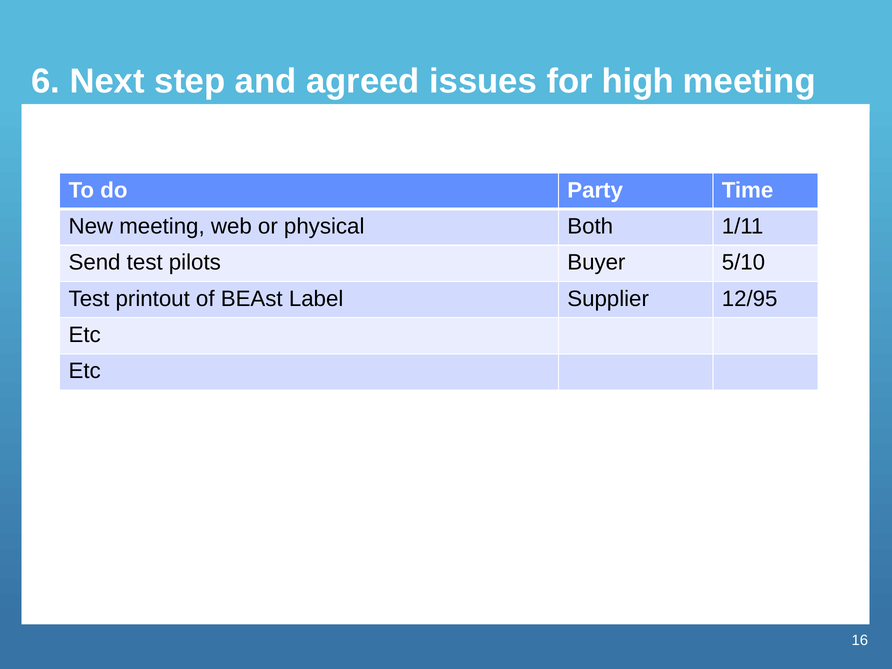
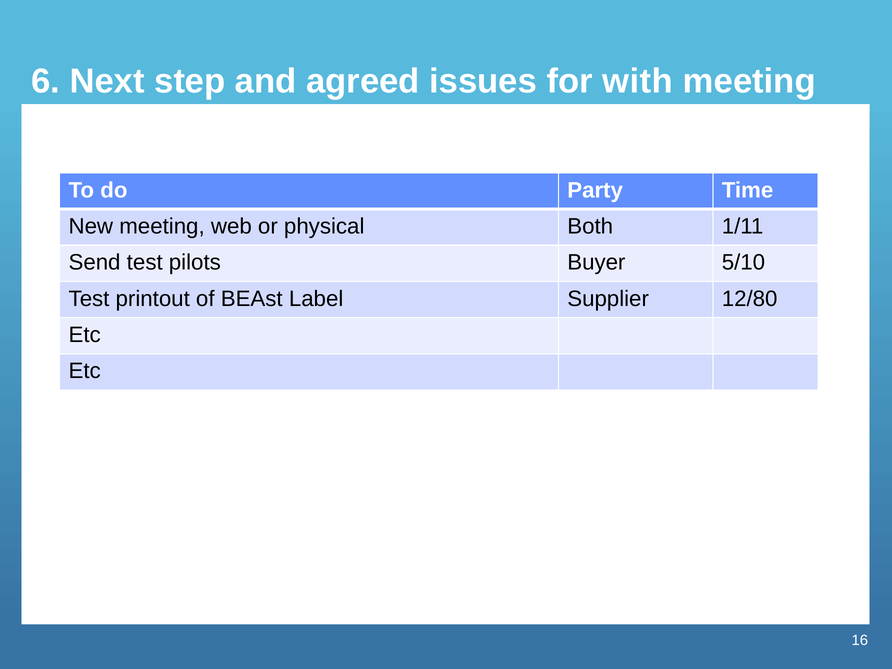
high: high -> with (638, 81)
12/95: 12/95 -> 12/80 (750, 299)
